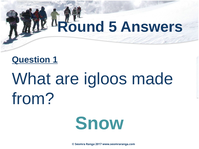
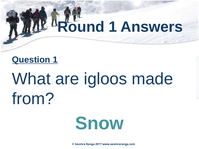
Round 5: 5 -> 1 (113, 27)
